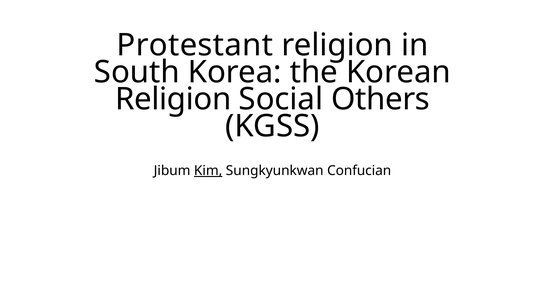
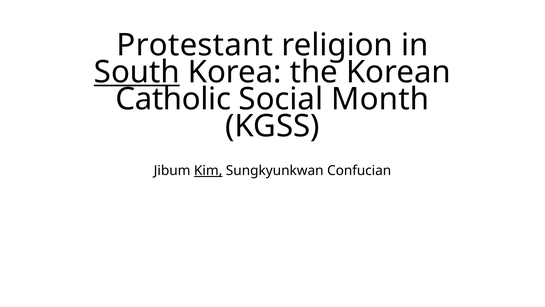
South underline: none -> present (137, 72)
Religion: Religion -> Catholic (173, 99)
Others: Others -> Month (380, 99)
